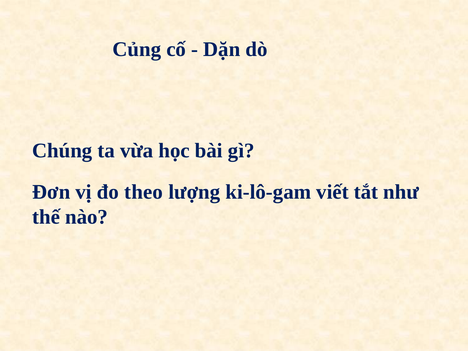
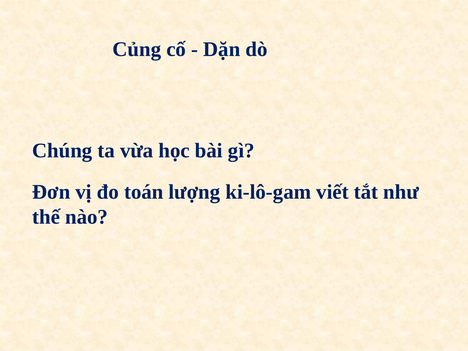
theo: theo -> toán (144, 192)
